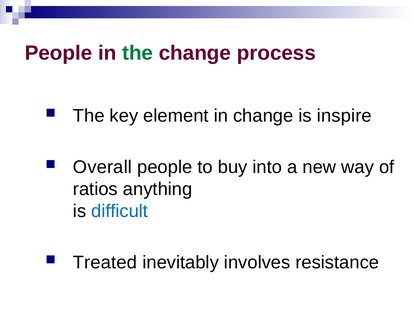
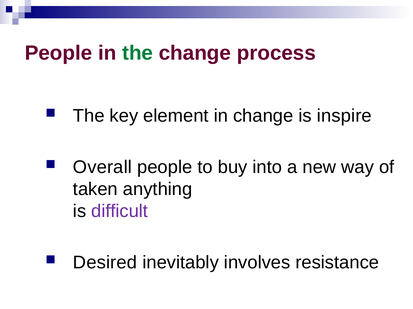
ratios: ratios -> taken (95, 190)
difficult colour: blue -> purple (120, 212)
Treated: Treated -> Desired (105, 263)
